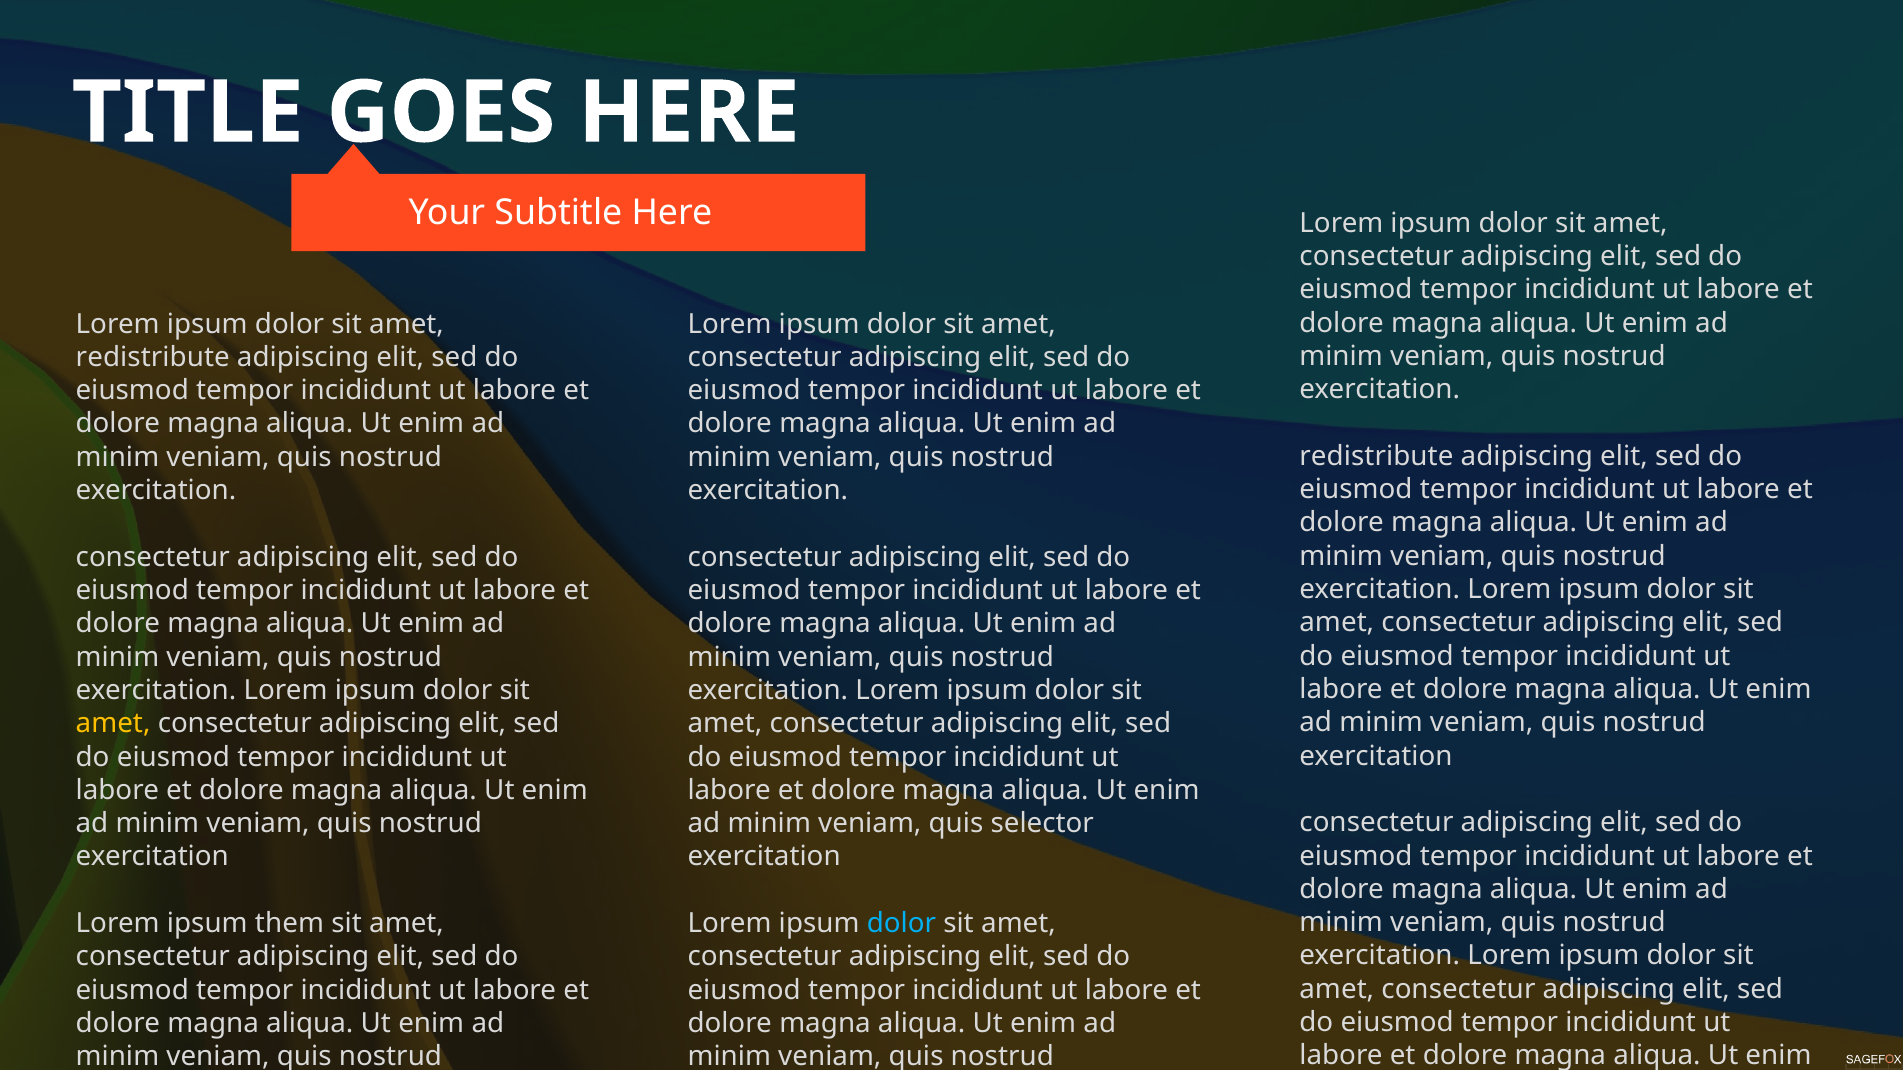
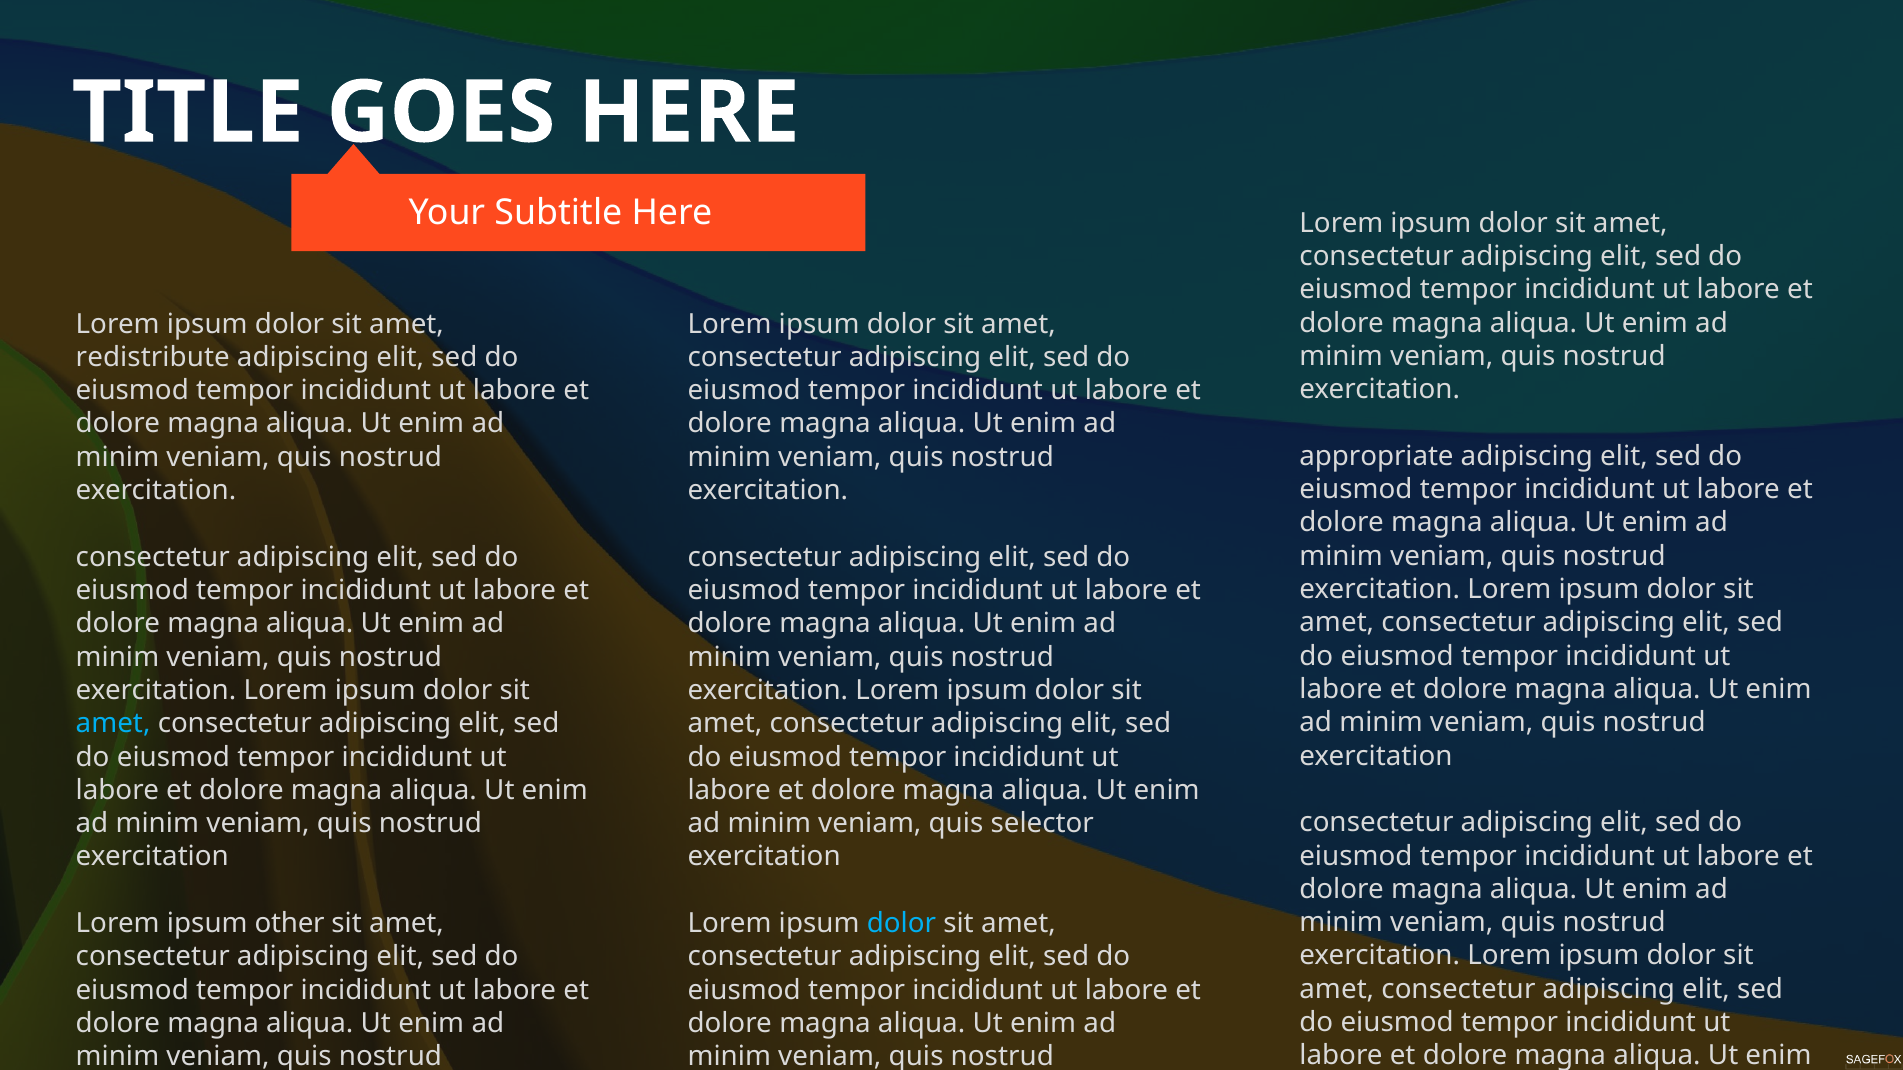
redistribute: redistribute -> appropriate (1377, 456)
amet colour: yellow -> light blue (113, 724)
them: them -> other (290, 924)
